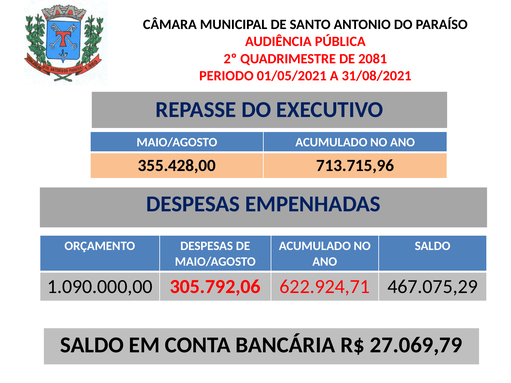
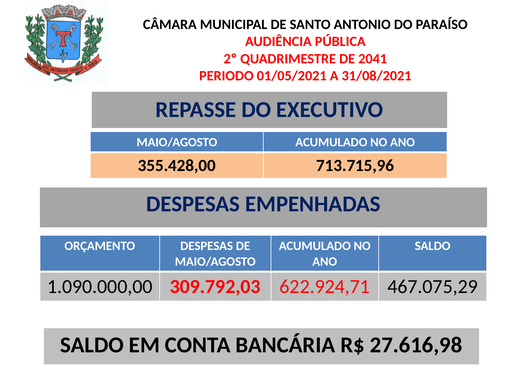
2081: 2081 -> 2041 (373, 59)
305.792,06: 305.792,06 -> 309.792,03 (215, 287)
27.069,79: 27.069,79 -> 27.616,98 (416, 345)
